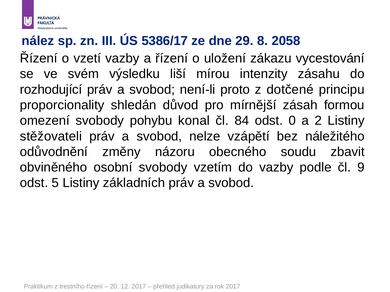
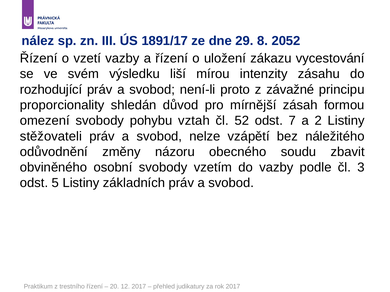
5386/17: 5386/17 -> 1891/17 (165, 41)
2058: 2058 -> 2052 (286, 41)
dotčené: dotčené -> závažné (290, 90)
konal: konal -> vztah (194, 121)
84: 84 -> 52 (242, 121)
0: 0 -> 7 (292, 121)
9: 9 -> 3 (361, 168)
